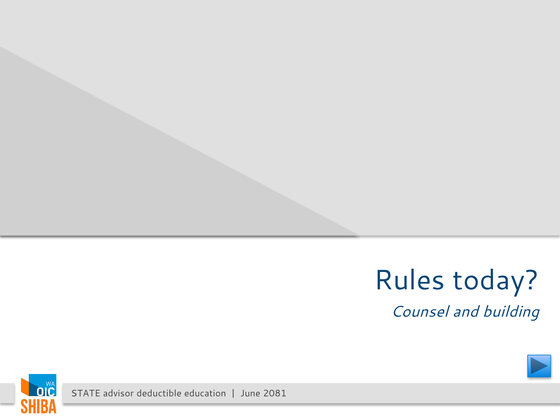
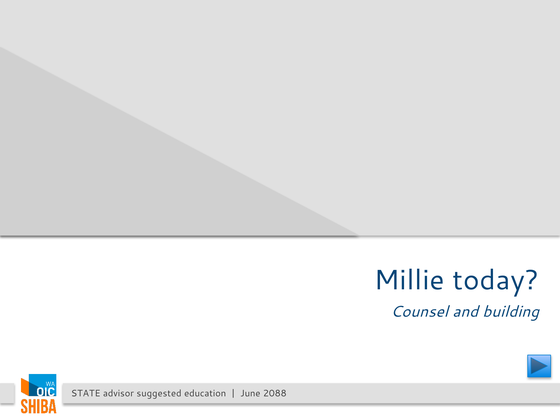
Rules: Rules -> Millie (409, 280)
deductible: deductible -> suggested (159, 394)
2081: 2081 -> 2088 (275, 394)
